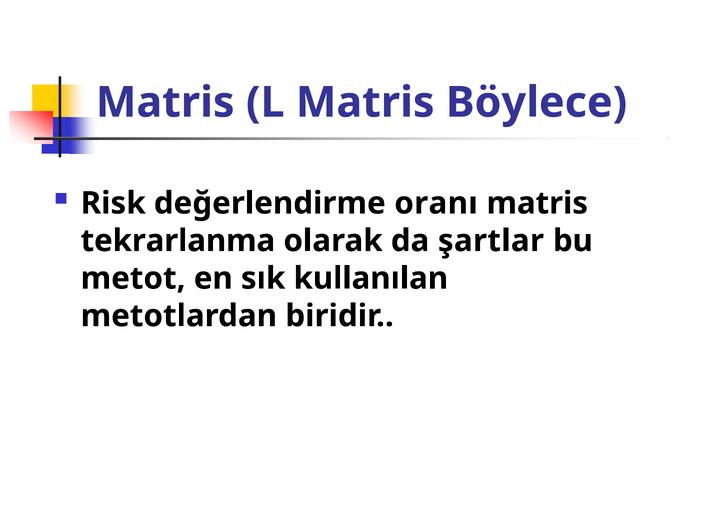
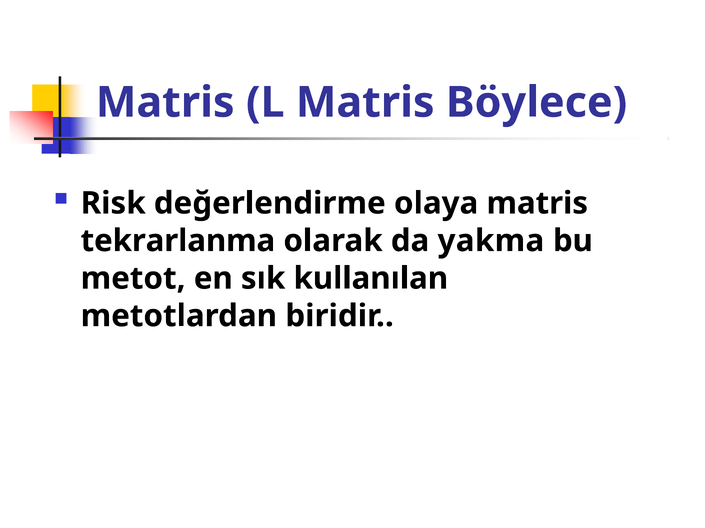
oranı: oranı -> olaya (436, 204)
şartlar: şartlar -> yakma (491, 241)
